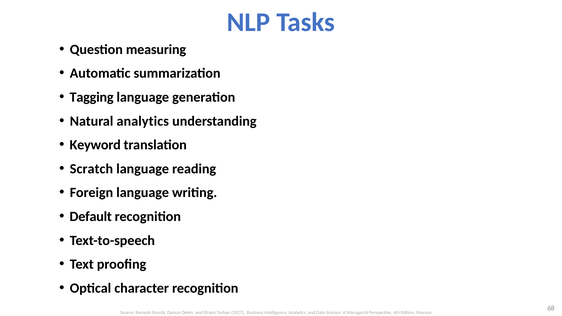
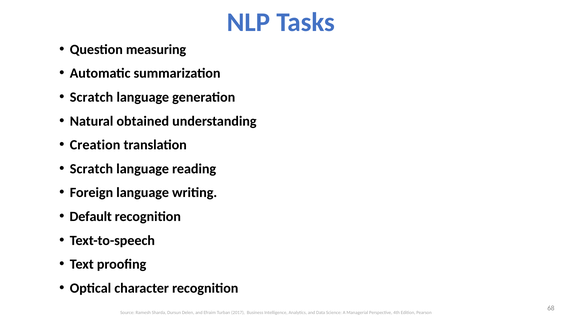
Tagging: Tagging -> Scratch (91, 97)
Natural analytics: analytics -> obtained (143, 121)
Keyword: Keyword -> Creation (95, 145)
